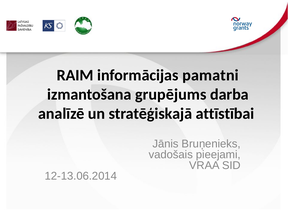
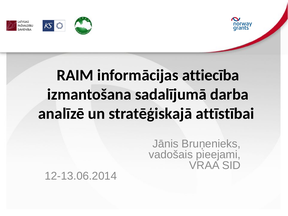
pamatni: pamatni -> attiecība (211, 75)
grupējums: grupējums -> sadalījumā (171, 94)
